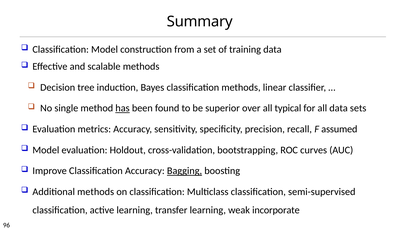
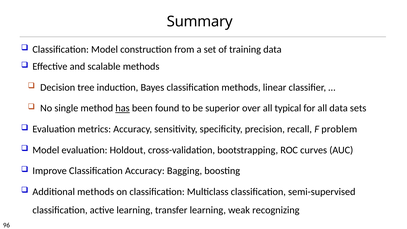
assumed: assumed -> problem (339, 129)
Bagging underline: present -> none (185, 171)
incorporate: incorporate -> recognizing (276, 210)
